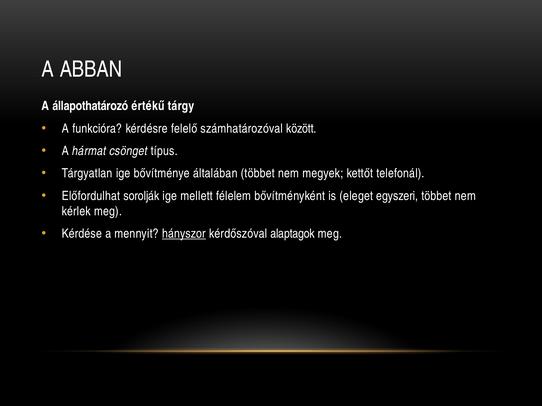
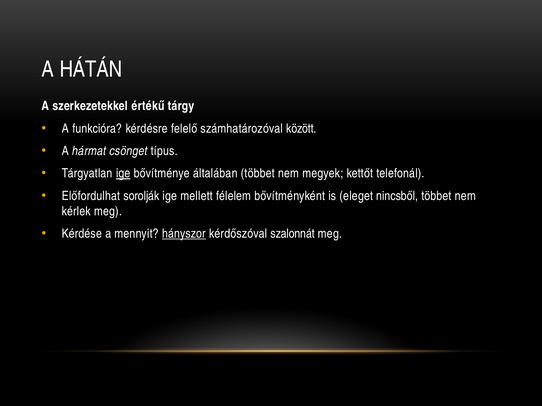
ABBAN: ABBAN -> HÁTÁN (91, 69)
állapothatározó: állapothatározó -> szerkezetekkel (90, 106)
ige underline: none -> present (123, 174)
egyszeri: egyszeri -> nincsből (397, 196)
alaptagok: alaptagok -> szalonnát (293, 234)
